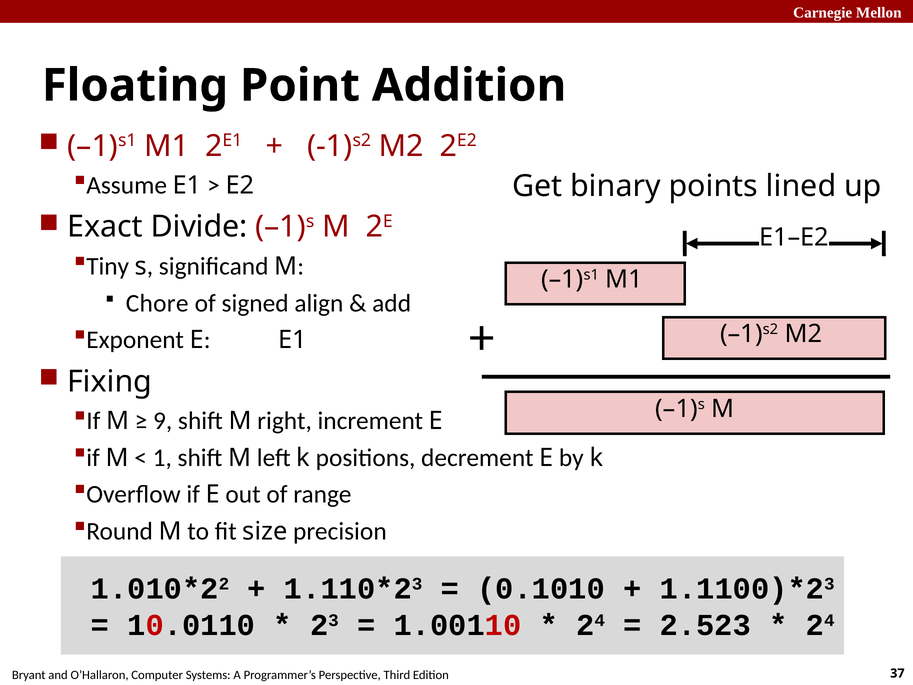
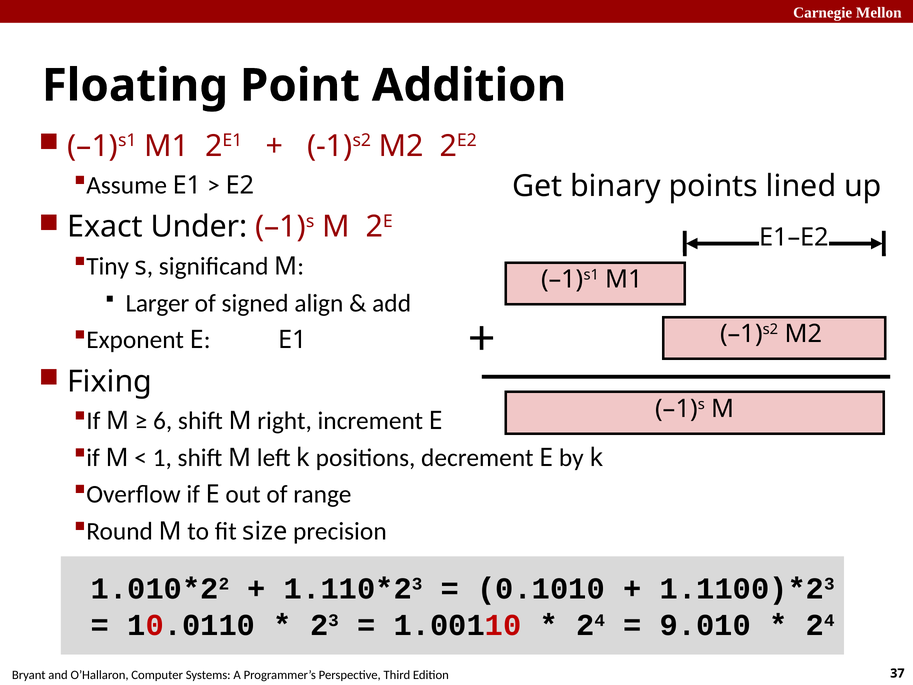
Divide: Divide -> Under (199, 227)
Chore: Chore -> Larger (157, 303)
9: 9 -> 6 (163, 421)
2.523: 2.523 -> 9.010 (705, 625)
